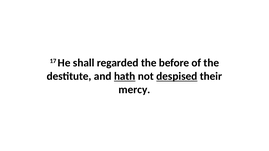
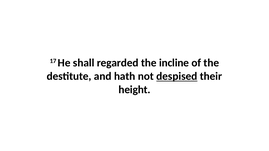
before: before -> incline (174, 63)
hath underline: present -> none (125, 76)
mercy: mercy -> height (135, 90)
